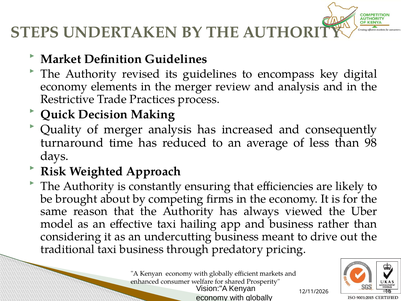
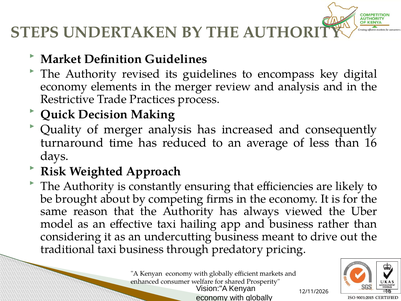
than 98: 98 -> 16 (371, 143)
